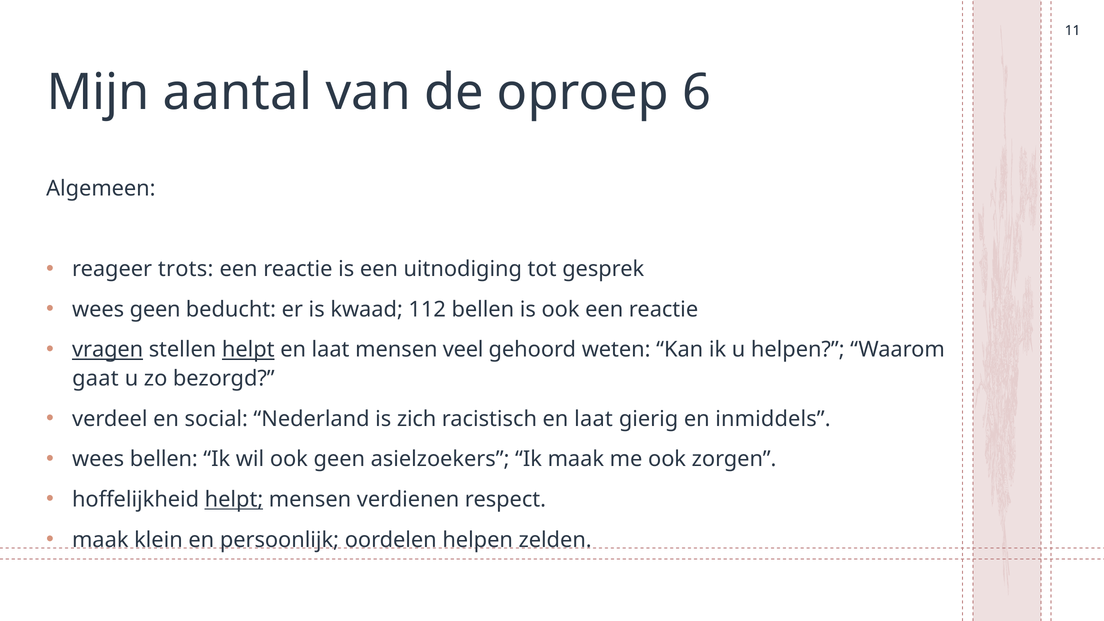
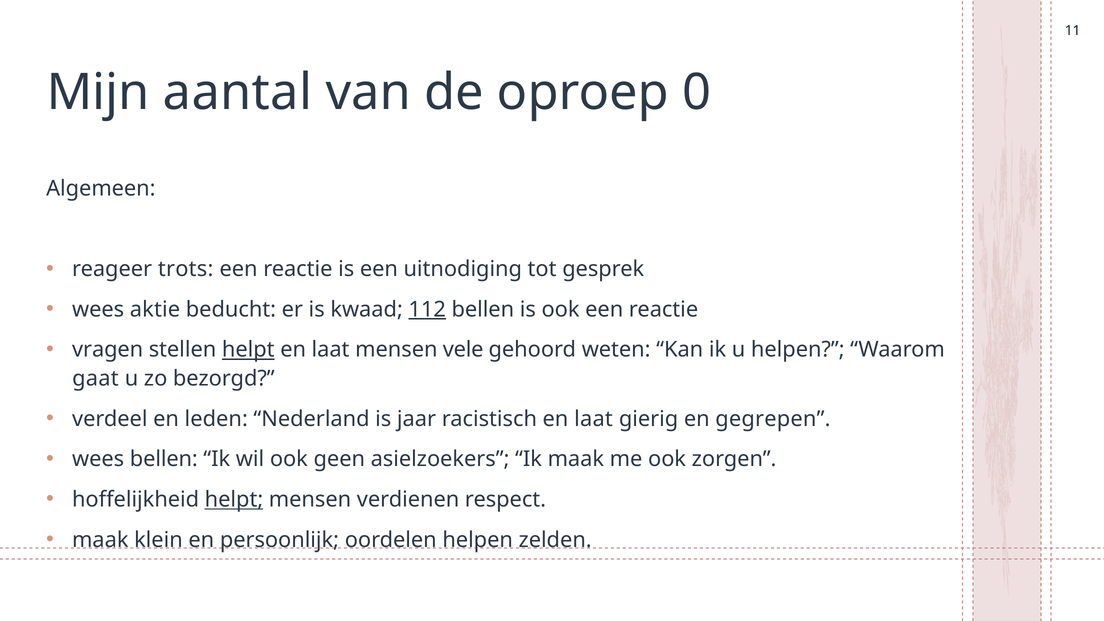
6: 6 -> 0 (696, 93)
wees geen: geen -> aktie (155, 309)
112 underline: none -> present (427, 309)
vragen underline: present -> none (108, 350)
veel: veel -> vele (463, 350)
social: social -> leden (216, 419)
zich: zich -> jaar (417, 419)
inmiddels: inmiddels -> gegrepen (773, 419)
